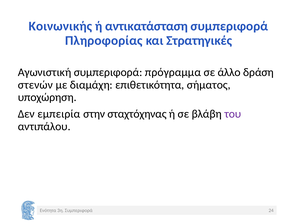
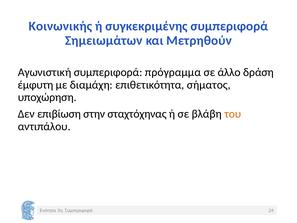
αντικατάσταση: αντικατάσταση -> συγκεκριμένης (146, 26)
Πληροφορίας: Πληροφορίας -> Σημειωμάτων (104, 40)
Στρατηγικές: Στρατηγικές -> Μετρηθούν (199, 40)
στενών: στενών -> έμφυτη (36, 85)
εμπειρία: εμπειρία -> επιβίωση (59, 114)
του colour: purple -> orange (233, 114)
